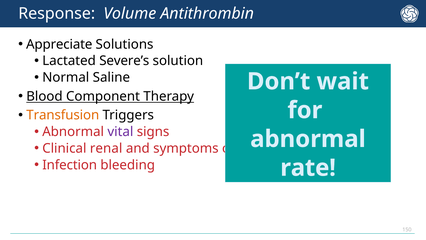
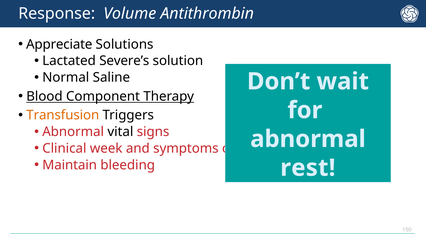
vital colour: purple -> black (120, 132)
renal: renal -> week (106, 148)
Infection: Infection -> Maintain (70, 165)
rate: rate -> rest (308, 168)
